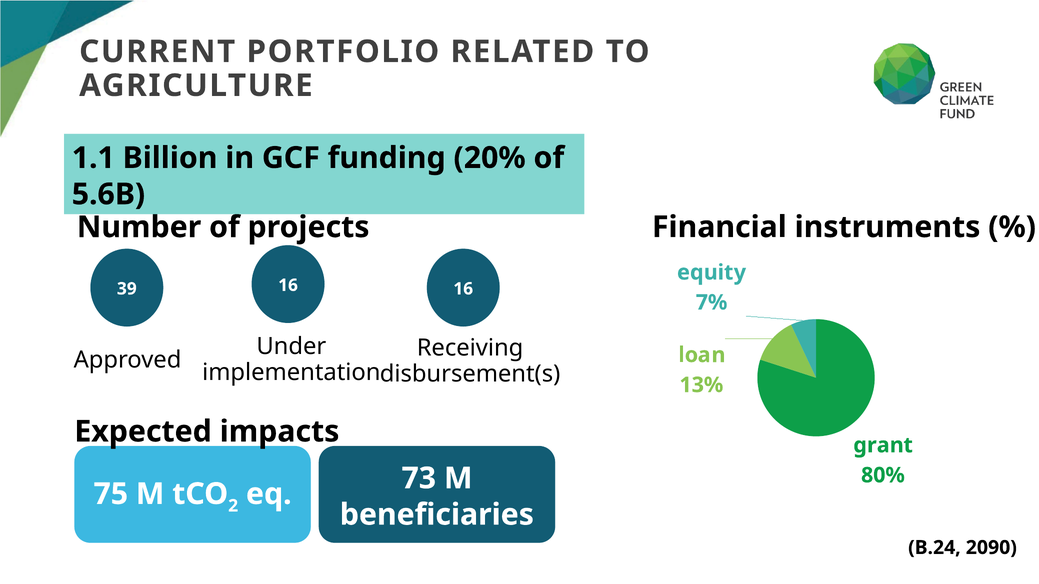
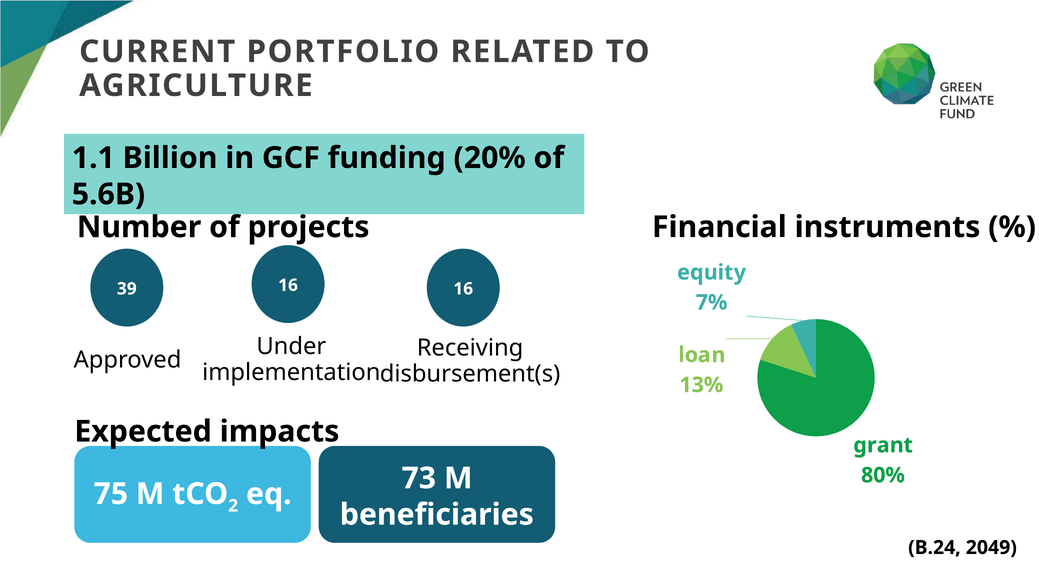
2090: 2090 -> 2049 (991, 548)
